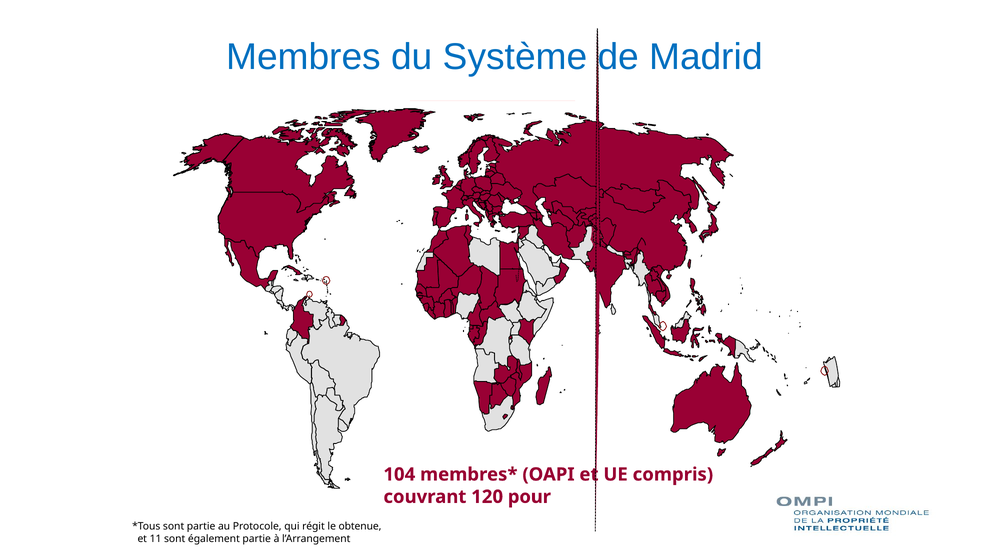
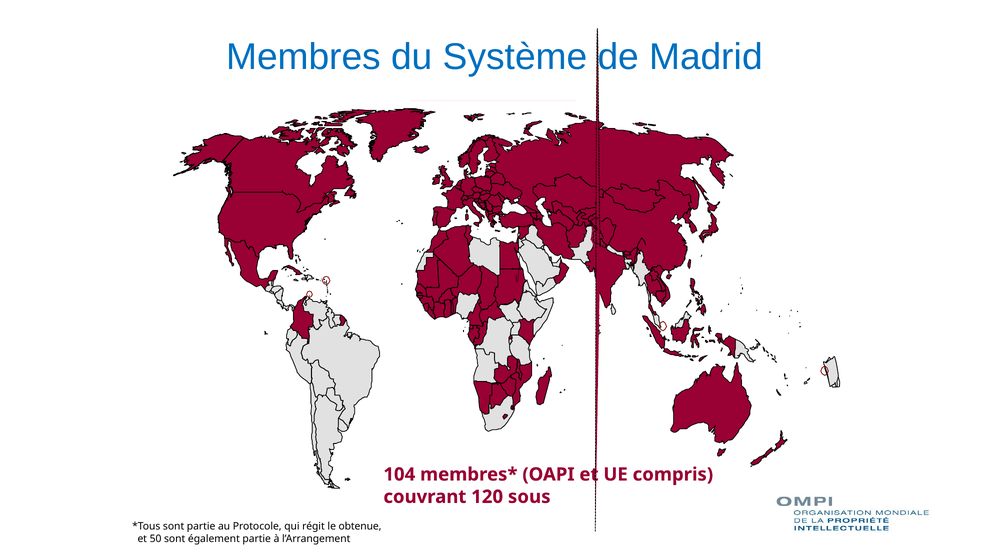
pour: pour -> sous (529, 496)
11: 11 -> 50 (156, 538)
